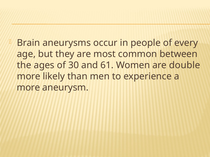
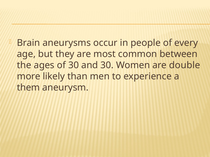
and 61: 61 -> 30 (107, 65)
more: more -> them (28, 88)
